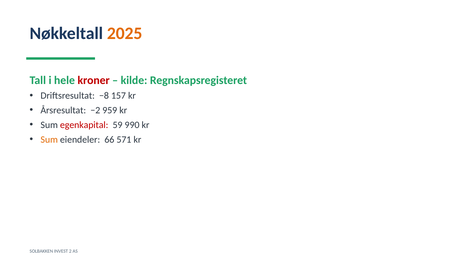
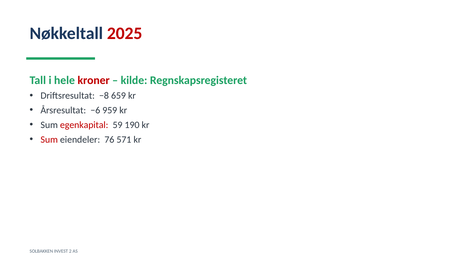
2025 colour: orange -> red (125, 33)
157: 157 -> 659 (118, 96)
−2: −2 -> −6 (95, 110)
990: 990 -> 190 (132, 125)
Sum colour: orange -> red (49, 140)
66: 66 -> 76 (109, 140)
